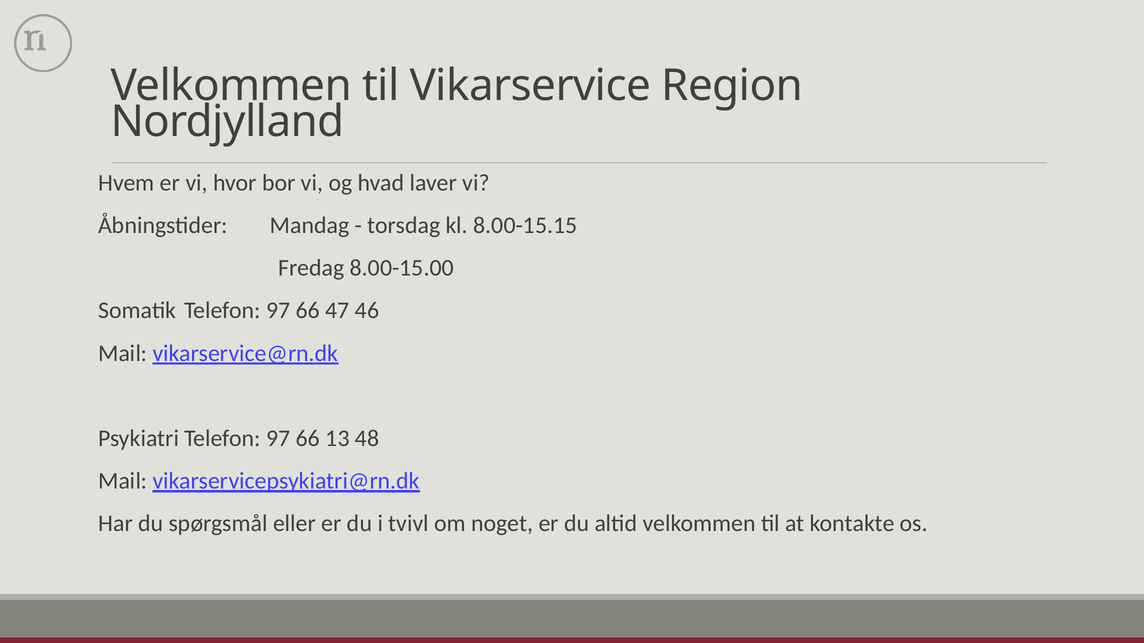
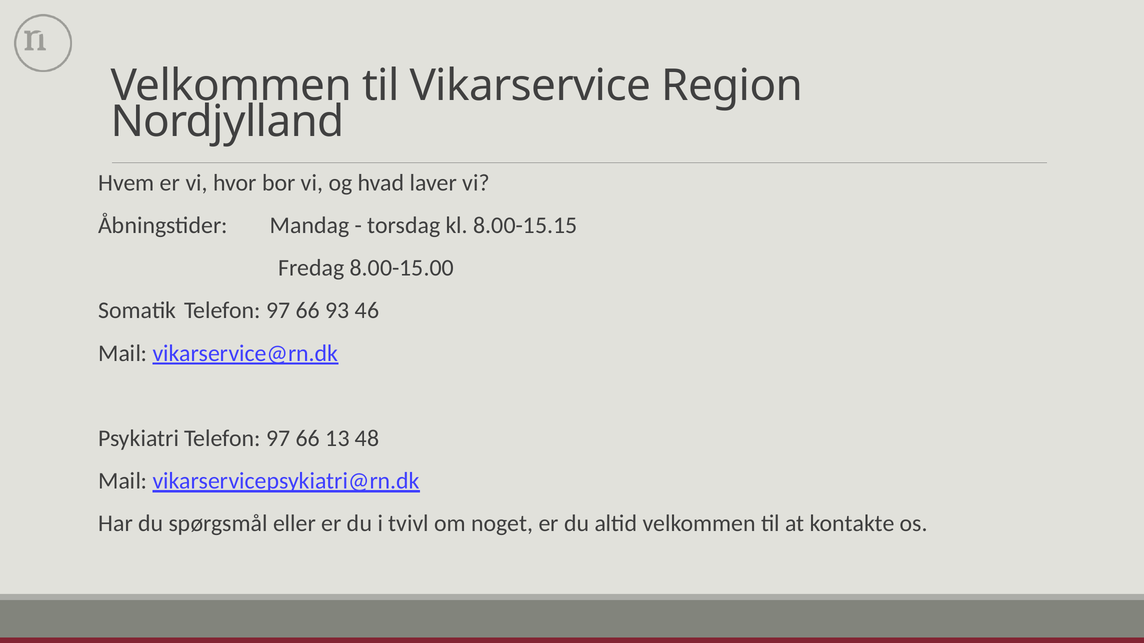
47: 47 -> 93 (337, 311)
